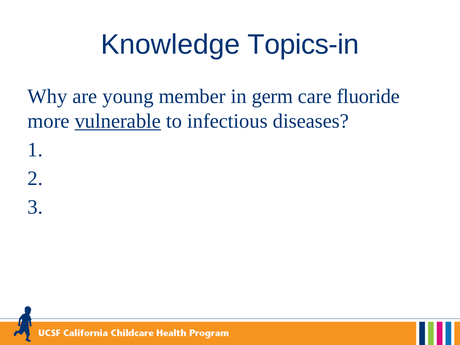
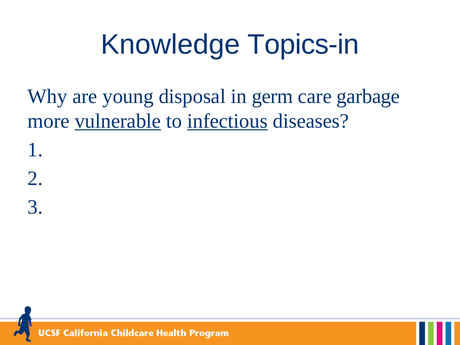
member: member -> disposal (192, 97)
fluoride: fluoride -> garbage (368, 97)
infectious underline: none -> present (227, 121)
